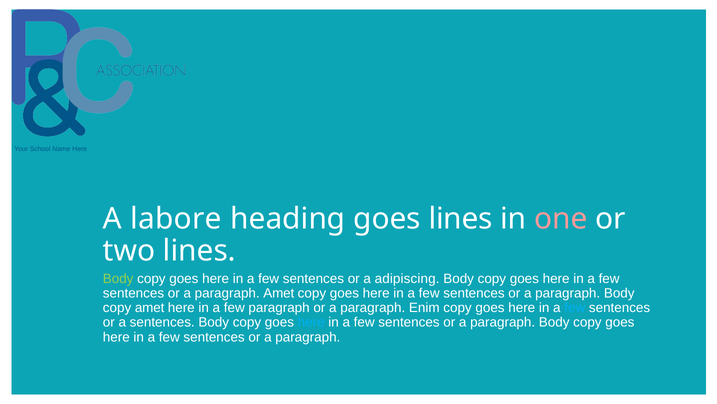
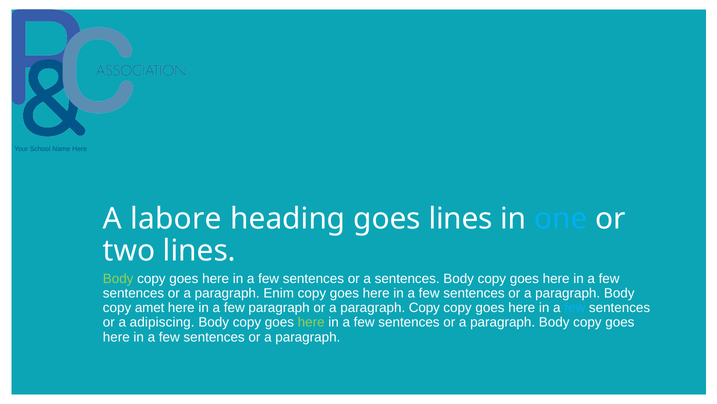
one colour: pink -> light blue (561, 218)
a adipiscing: adipiscing -> sentences (407, 278)
paragraph Amet: Amet -> Enim (279, 293)
paragraph Enim: Enim -> Copy (424, 307)
a sentences: sentences -> adipiscing (162, 322)
here colour: light blue -> light green (311, 322)
